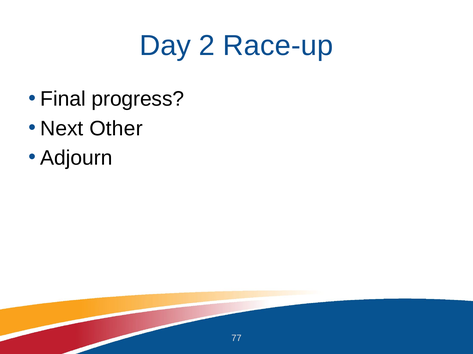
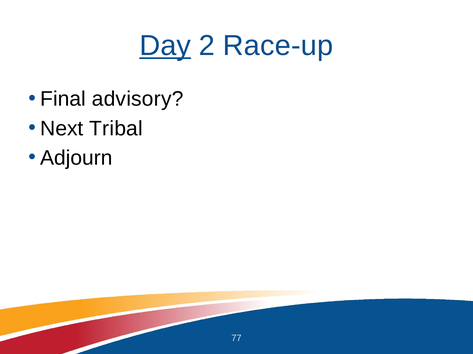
Day underline: none -> present (165, 46)
progress: progress -> advisory (138, 99)
Other: Other -> Tribal (116, 129)
